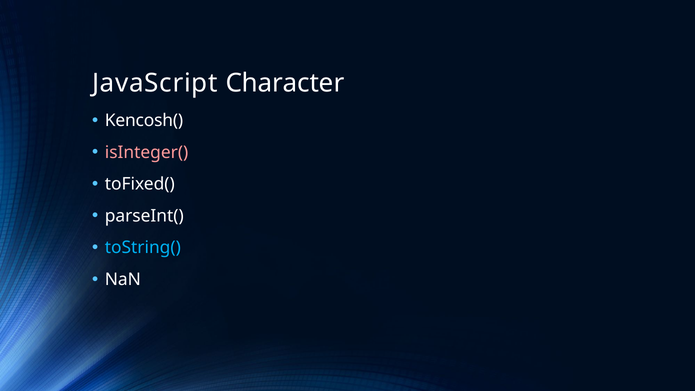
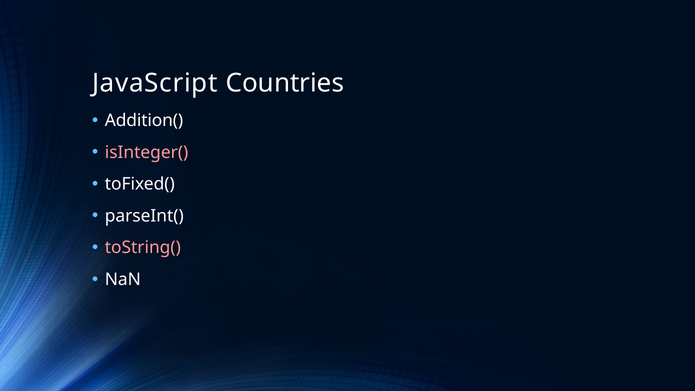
Character: Character -> Countries (285, 83)
Kencosh(: Kencosh( -> Addition( (144, 120)
toString( colour: light blue -> pink (143, 248)
